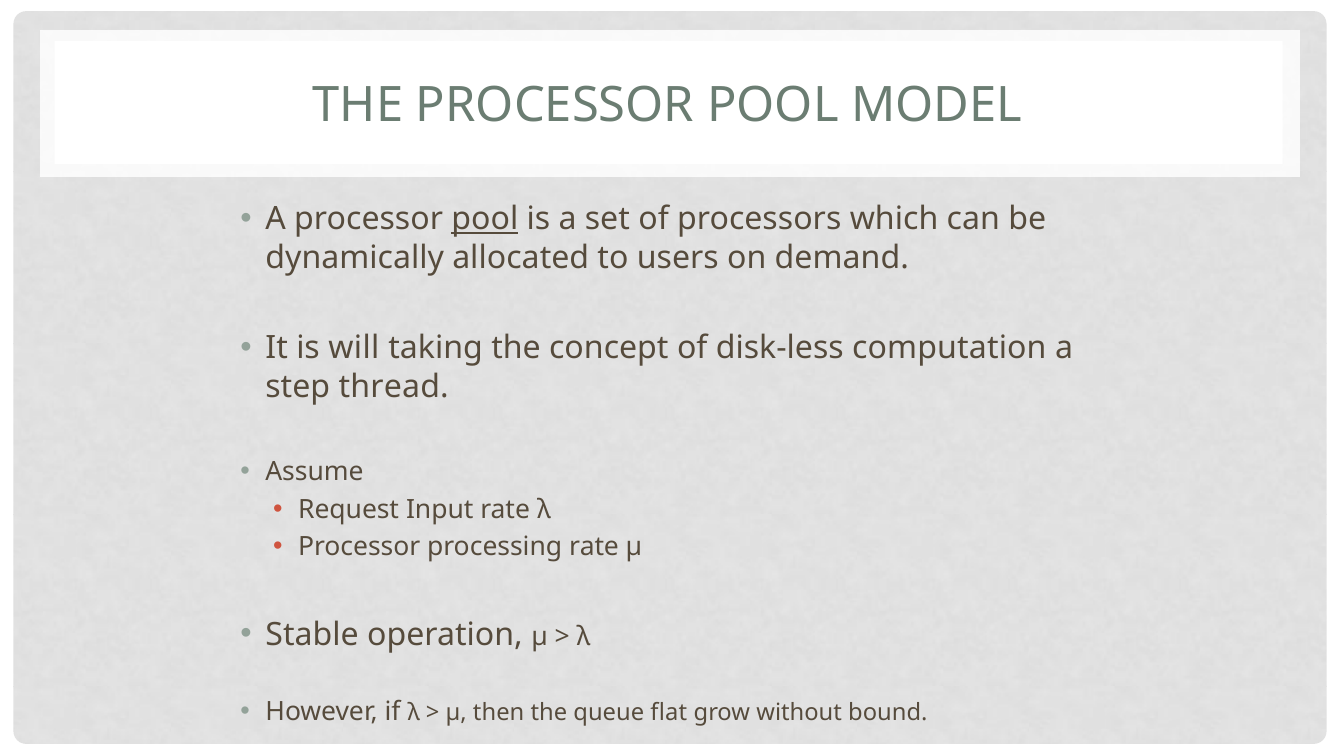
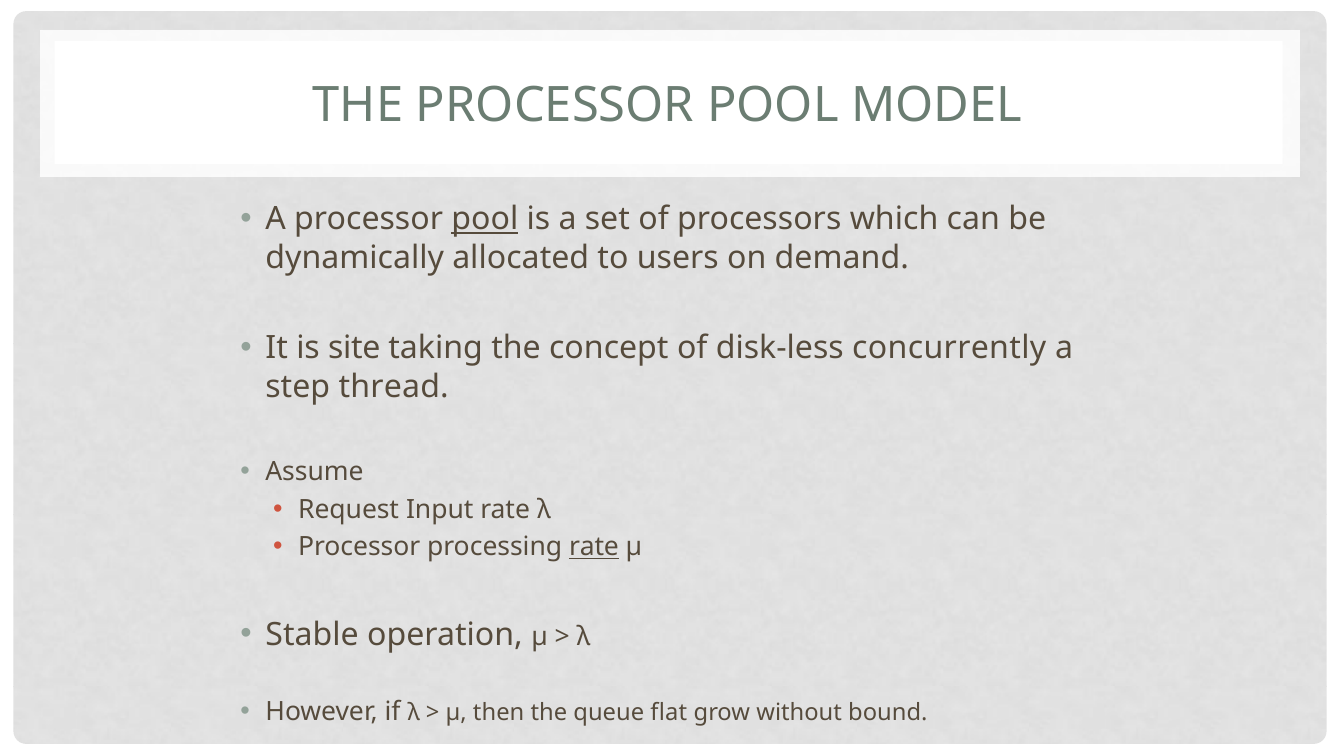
will: will -> site (354, 348)
computation: computation -> concurrently (949, 348)
rate underline: none -> present (594, 547)
